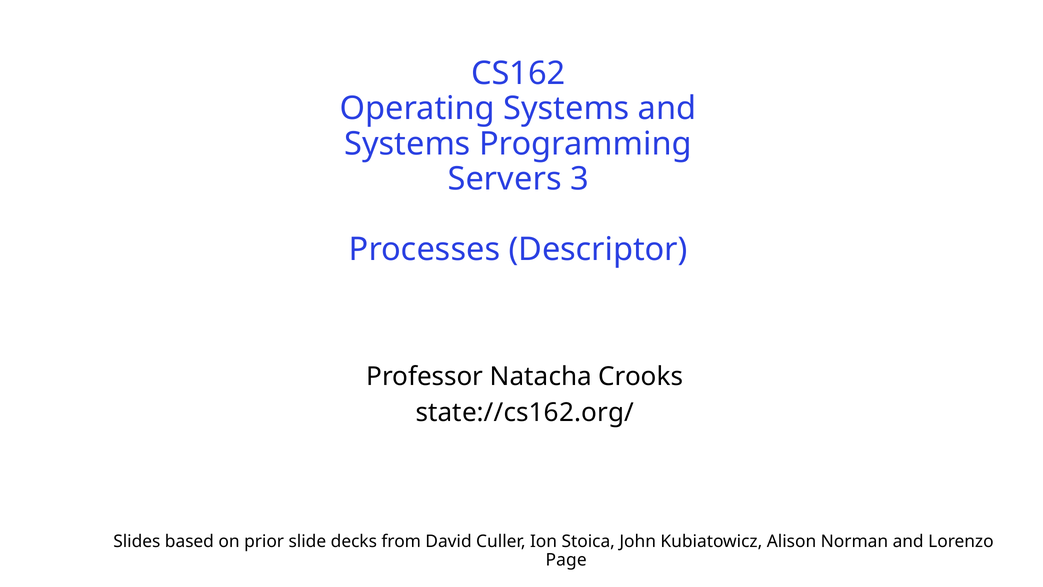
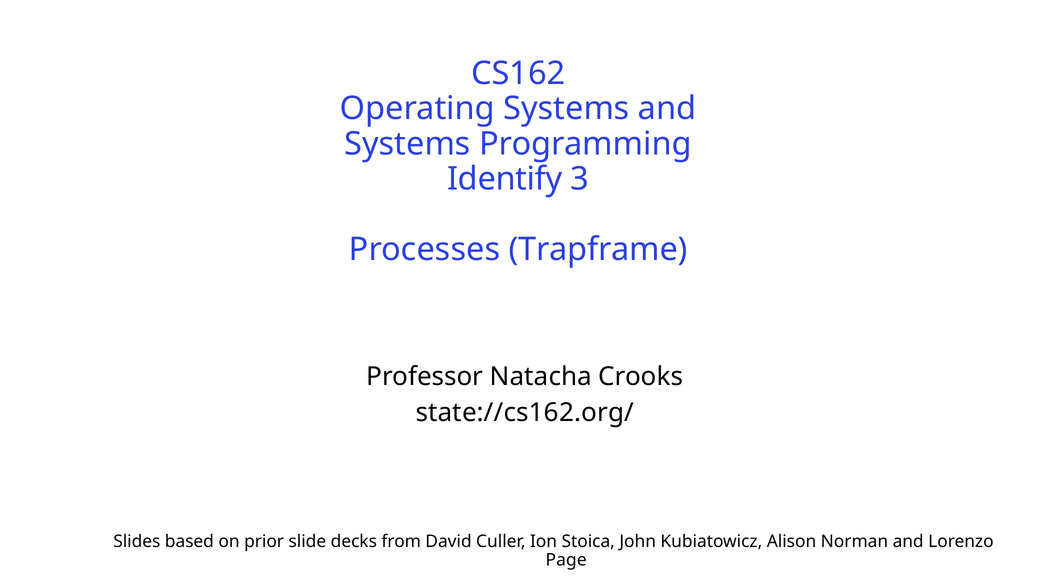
Servers: Servers -> Identify (505, 179)
Descriptor: Descriptor -> Trapframe (598, 249)
